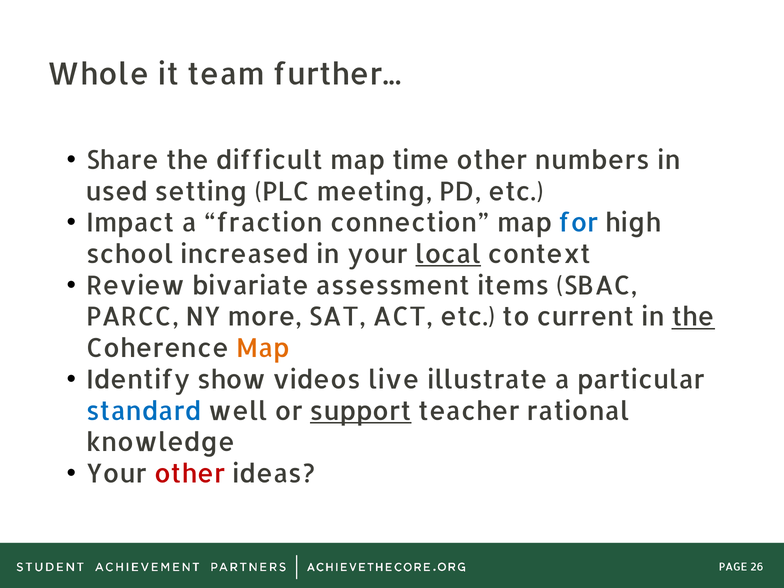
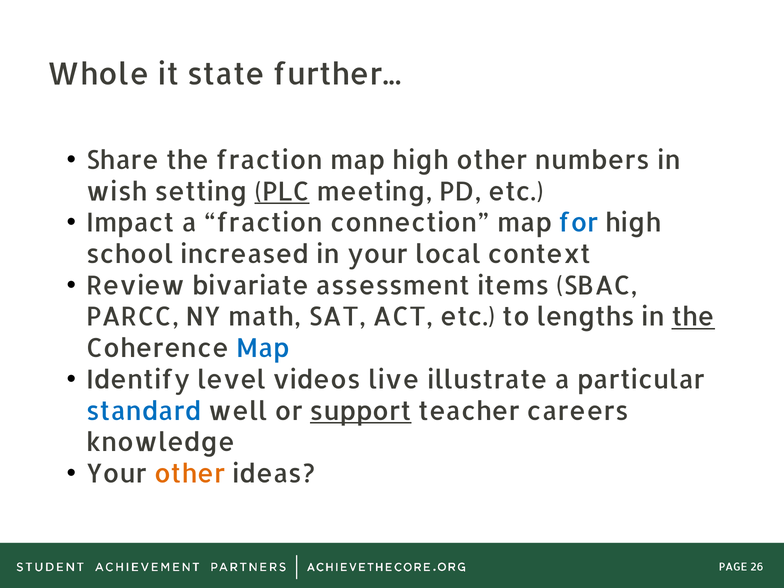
team: team -> state (226, 75)
the difficult: difficult -> fraction (270, 161)
map time: time -> high (421, 161)
used: used -> wish (117, 192)
PLC underline: none -> present (282, 192)
local underline: present -> none (448, 255)
more: more -> math (265, 317)
current: current -> lengths (586, 317)
Map colour: orange -> blue (263, 349)
show: show -> level (232, 380)
rational: rational -> careers (578, 411)
other colour: red -> orange (190, 474)
